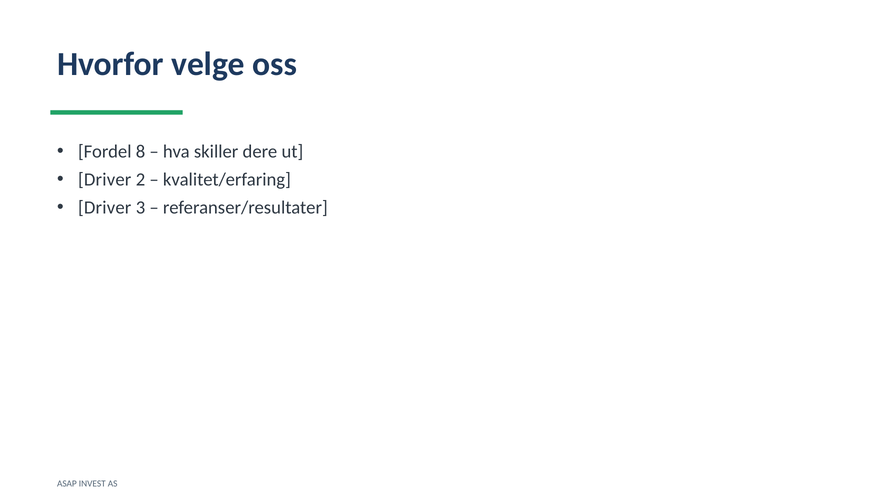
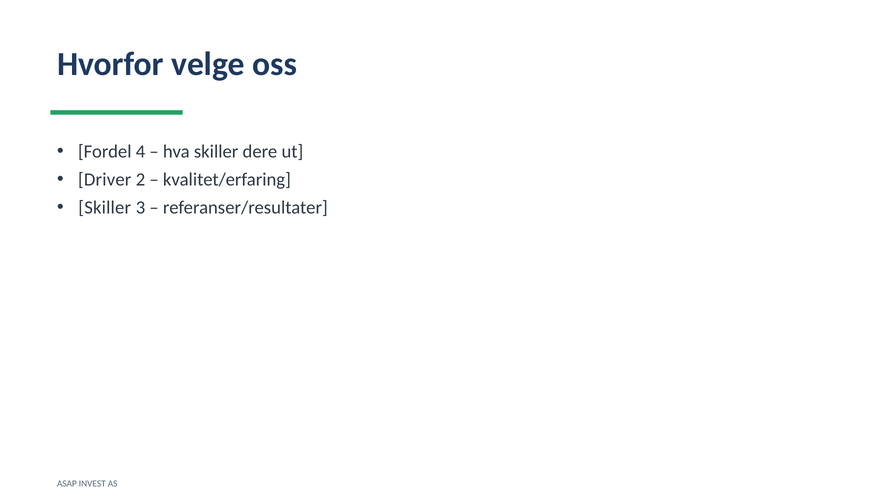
8: 8 -> 4 (141, 152)
Driver: Driver -> Skiller (105, 208)
